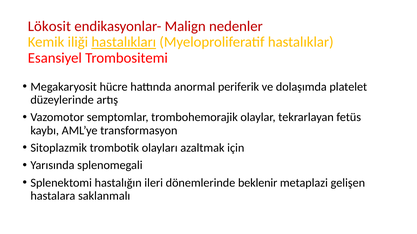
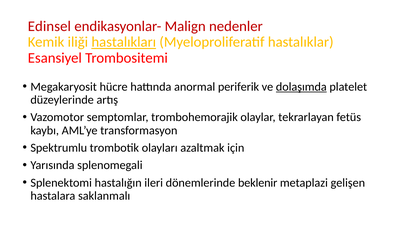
Lökosit: Lökosit -> Edinsel (49, 26)
dolaşımda underline: none -> present (301, 87)
Sitoplazmik: Sitoplazmik -> Spektrumlu (59, 148)
